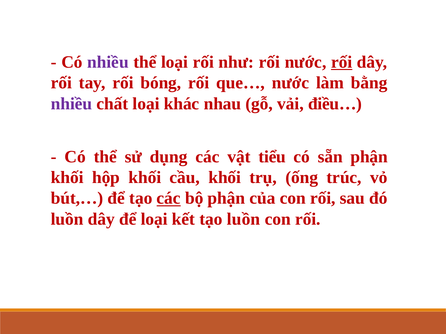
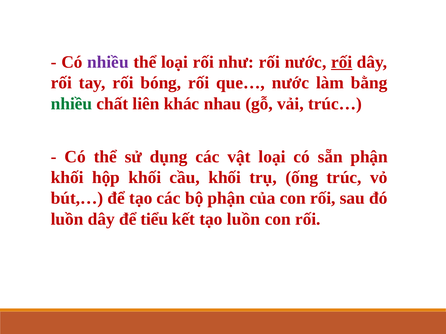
nhiều colour: purple -> green (72, 104)
chất loại: loại -> liên (146, 104)
điều…: điều… -> trúc… (335, 104)
vật tiểu: tiểu -> loại (272, 157)
các underline: present -> none (169, 199)
để loại: loại -> tiểu (154, 219)
